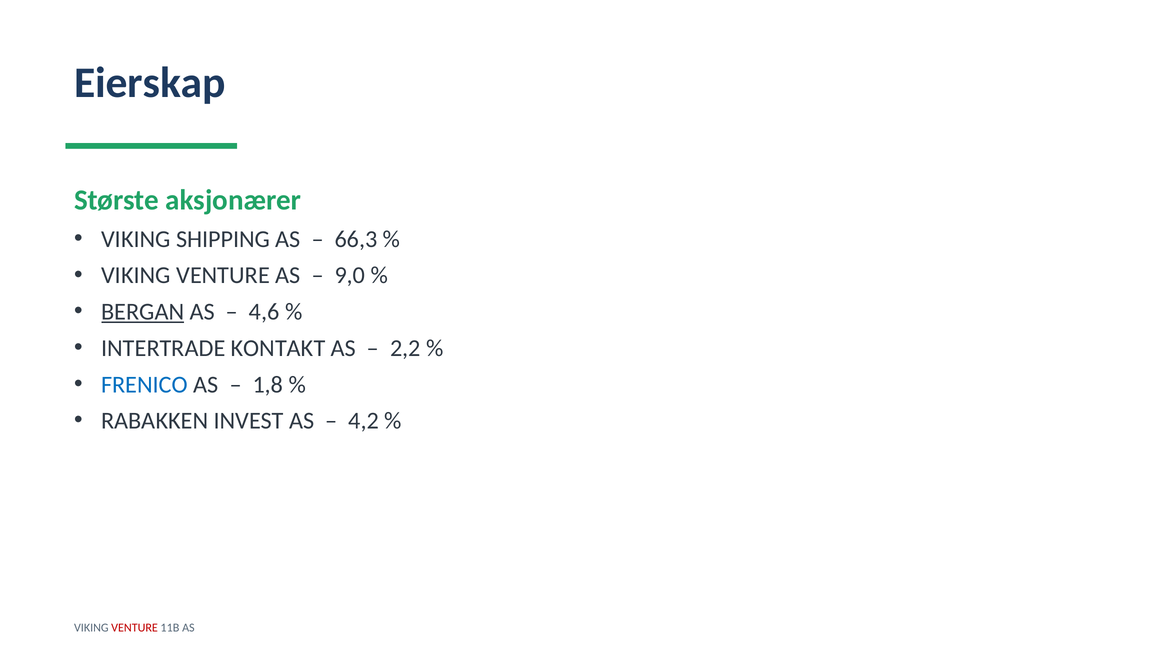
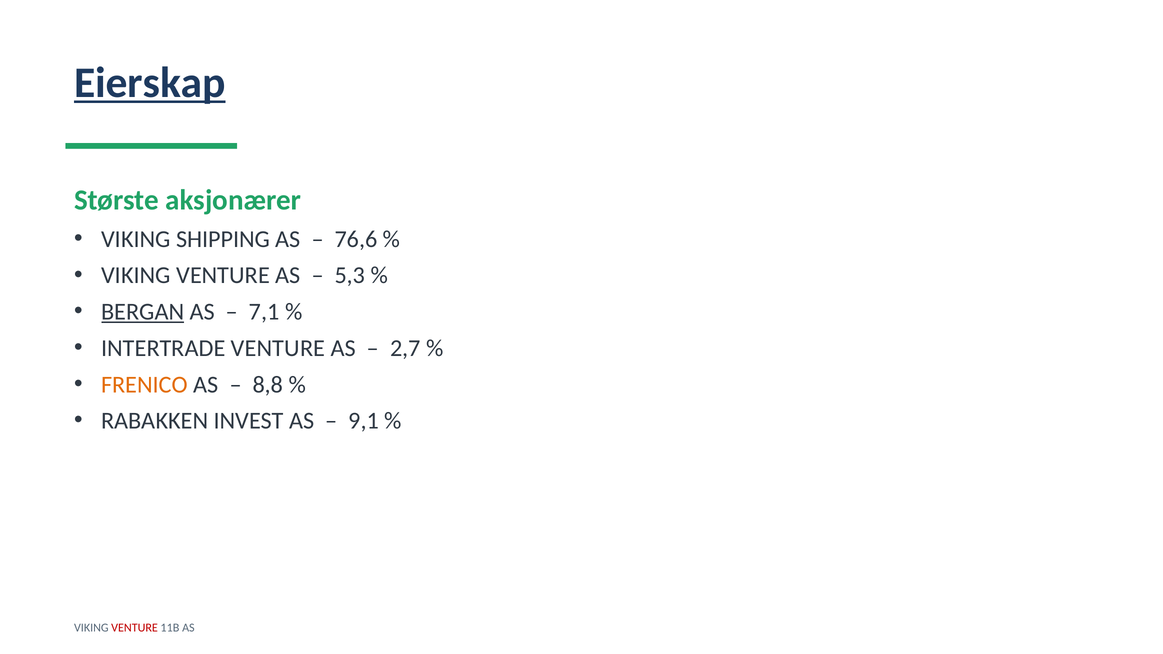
Eierskap underline: none -> present (150, 83)
66,3: 66,3 -> 76,6 (356, 239)
9,0: 9,0 -> 5,3 (350, 276)
4,6: 4,6 -> 7,1 (264, 312)
INTERTRADE KONTAKT: KONTAKT -> VENTURE (278, 348)
2,2: 2,2 -> 2,7 (405, 348)
FRENICO colour: blue -> orange (145, 385)
1,8: 1,8 -> 8,8 (268, 385)
4,2: 4,2 -> 9,1 (364, 421)
